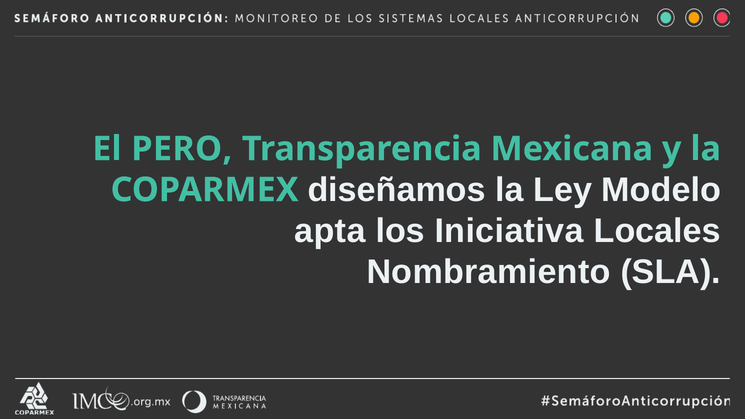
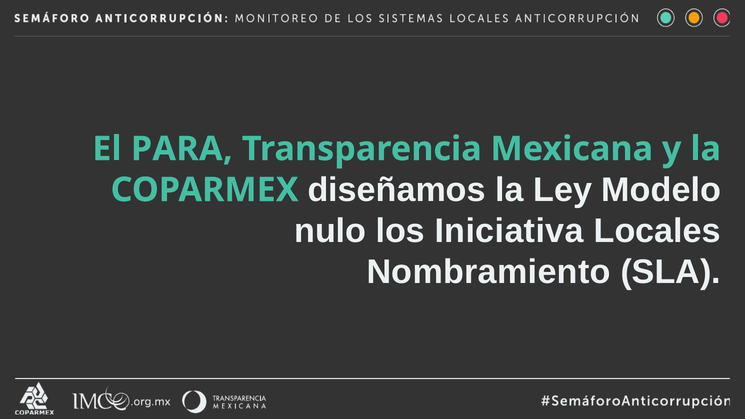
PERO: PERO -> PARA (182, 149)
apta: apta -> nulo (330, 231)
